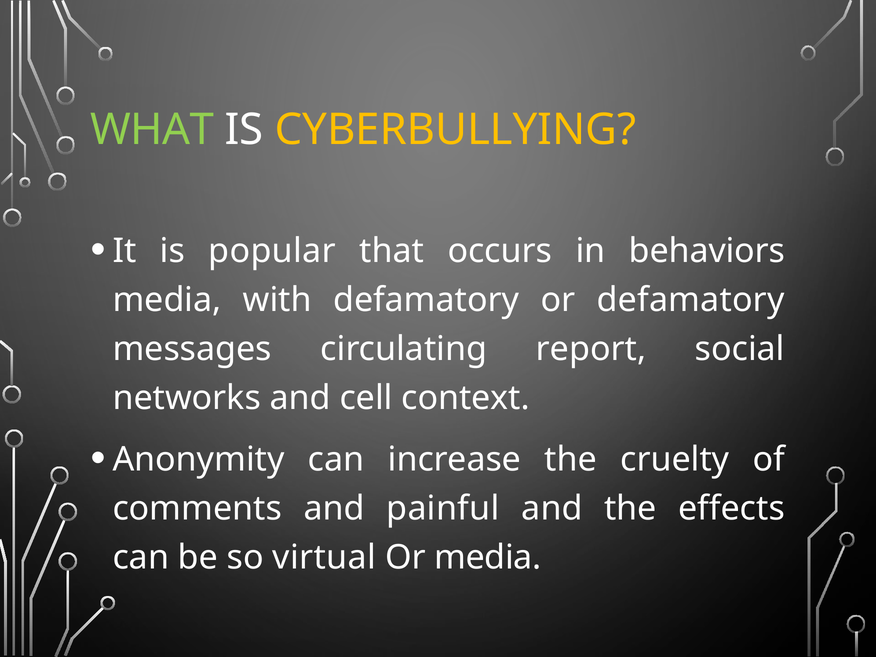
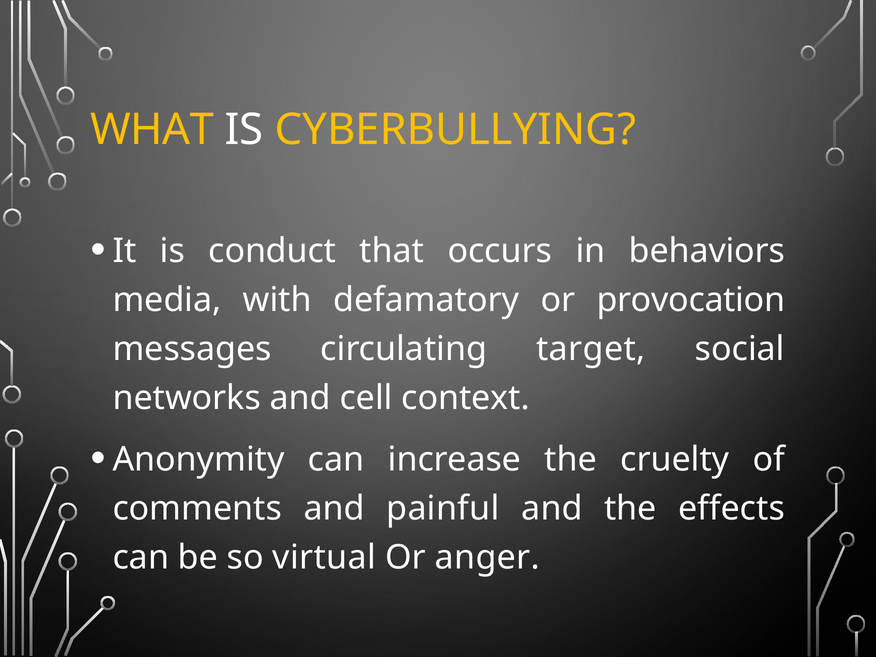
WHAT colour: light green -> yellow (152, 130)
popular: popular -> conduct (272, 251)
or defamatory: defamatory -> provocation (691, 300)
report: report -> target (591, 349)
Or media: media -> anger (487, 558)
